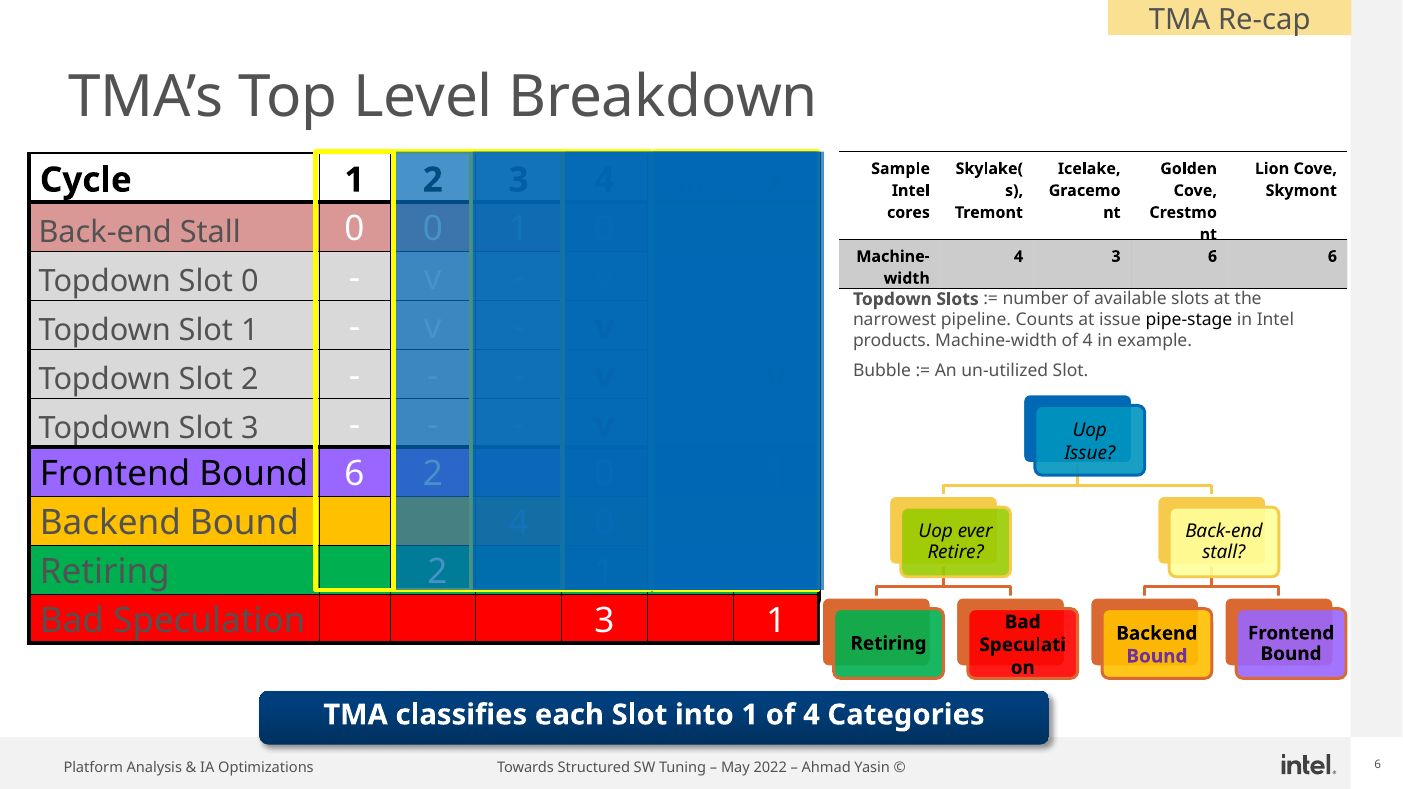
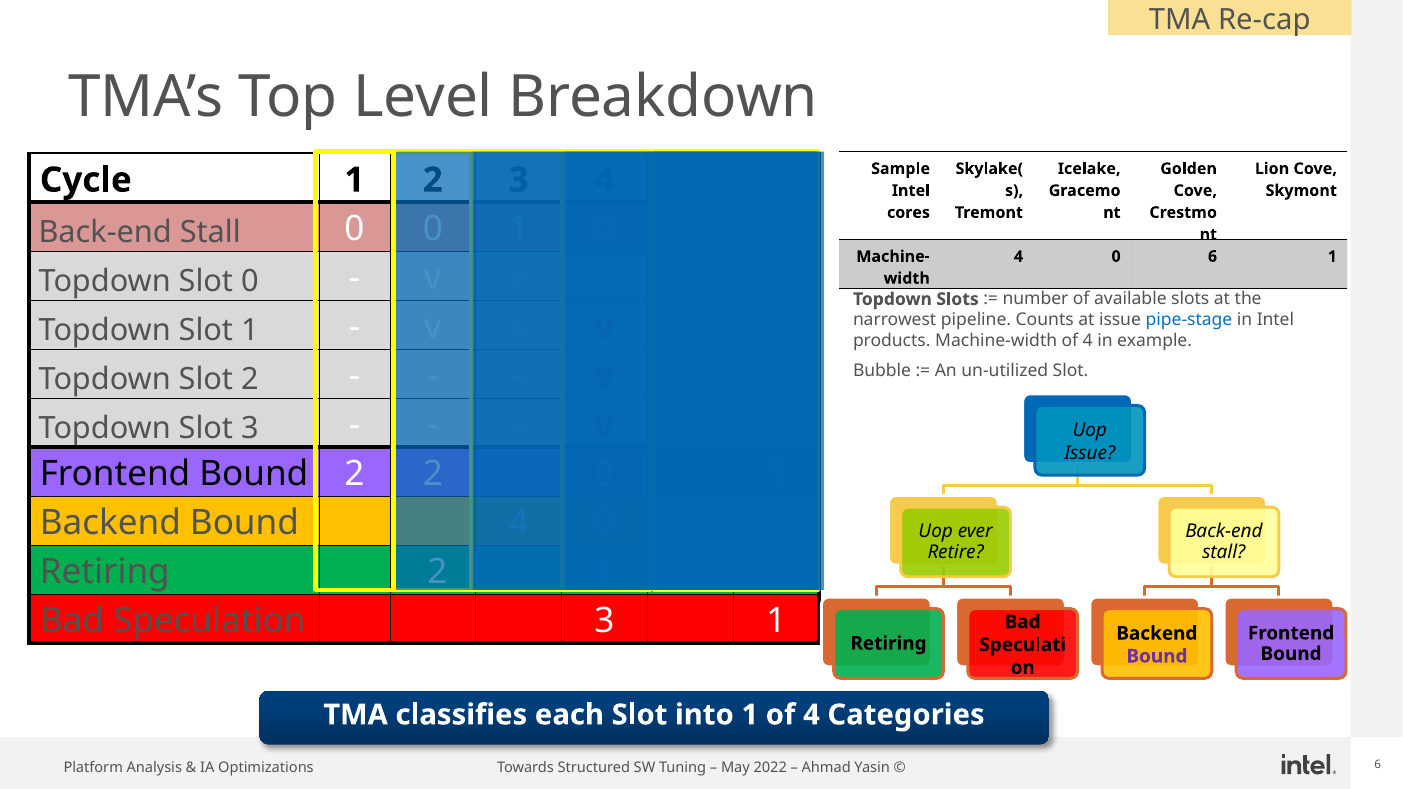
3: 3 -> 0 (1116, 257)
6 6: 6 -> 1 (1332, 257)
pipe-stage colour: black -> blue (1189, 320)
Bound 6: 6 -> 2 (354, 474)
